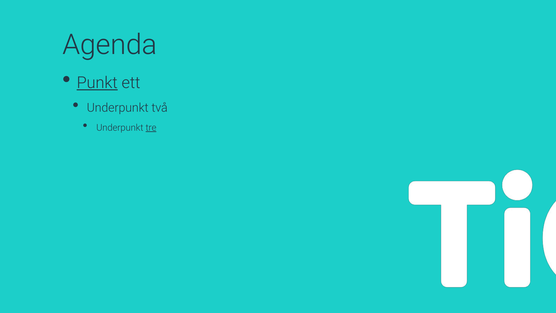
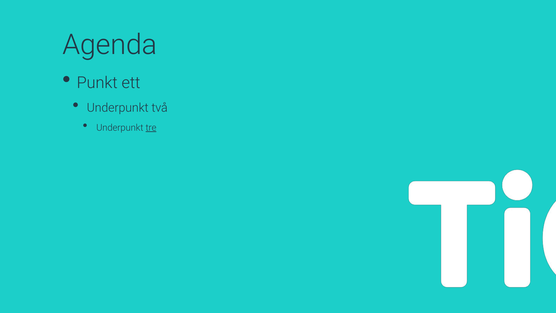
Punkt underline: present -> none (97, 83)
